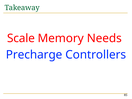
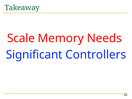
Precharge: Precharge -> Significant (34, 55)
